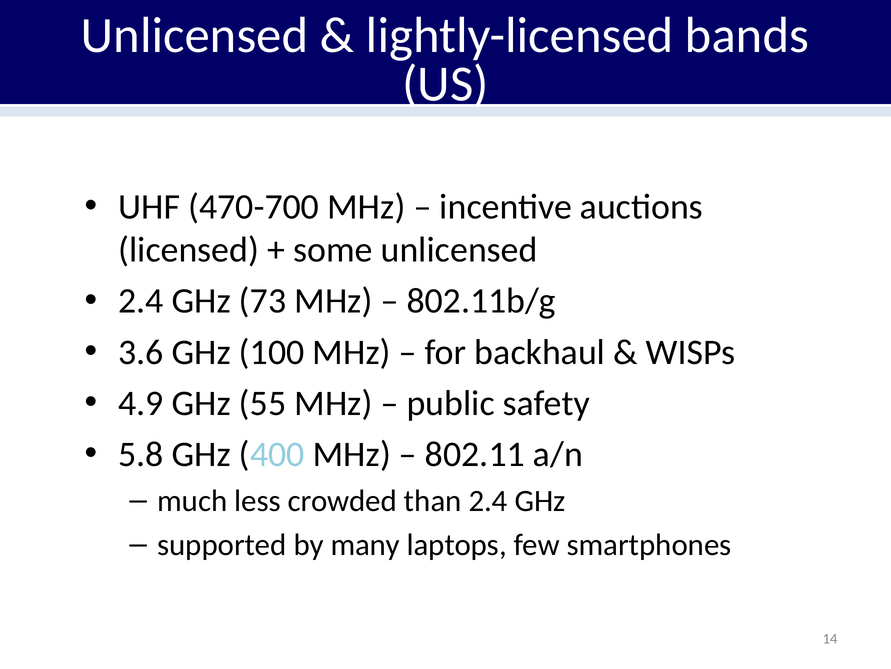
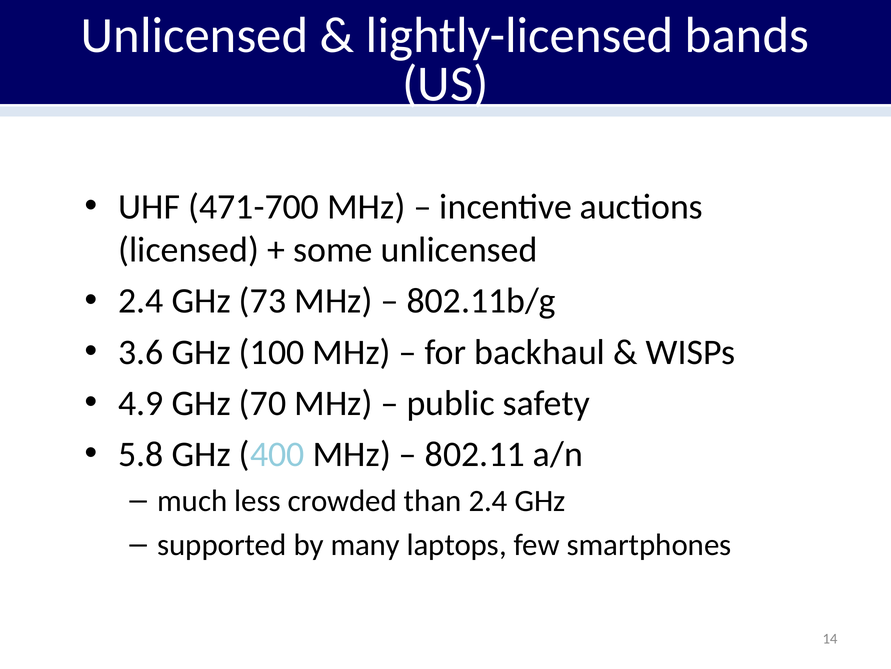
470-700: 470-700 -> 471-700 (254, 207)
55: 55 -> 70 (263, 403)
